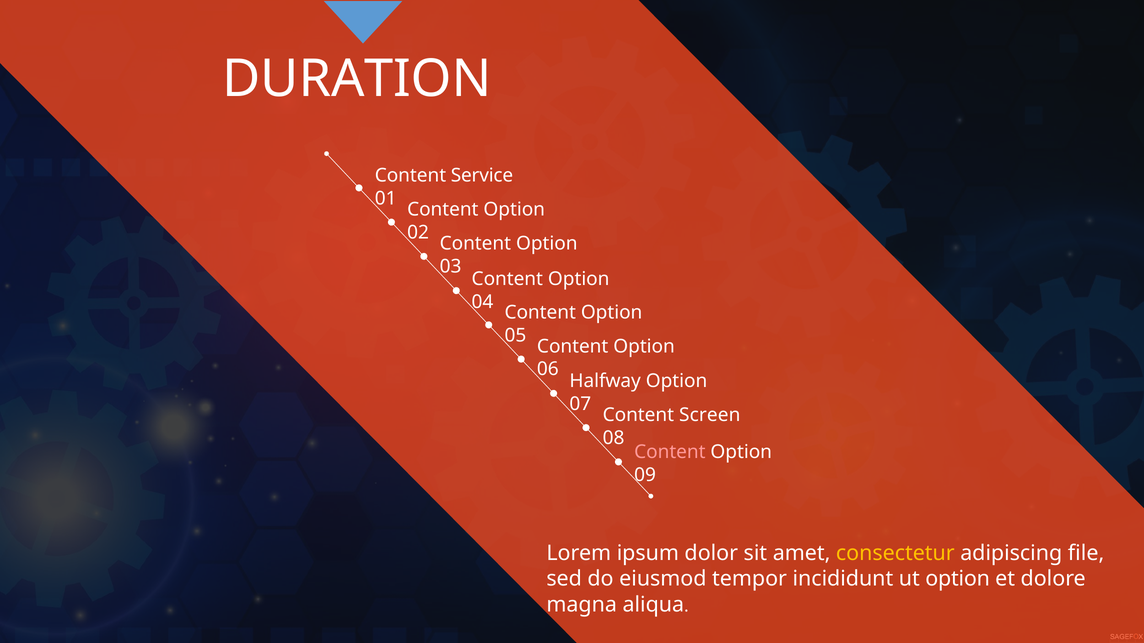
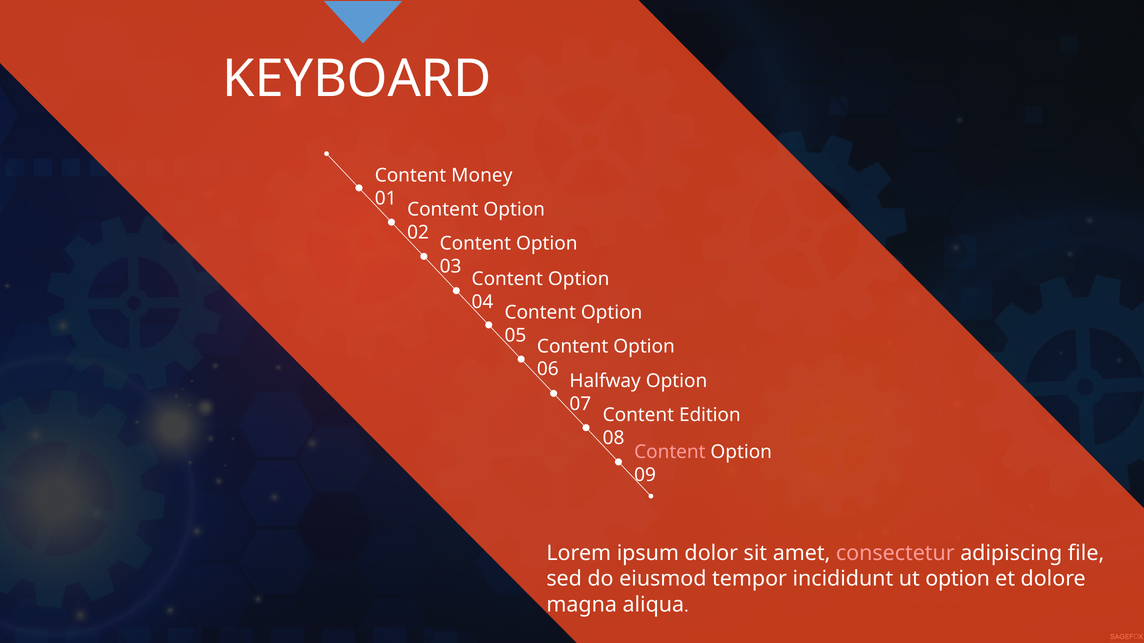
DURATION: DURATION -> KEYBOARD (357, 79)
Service: Service -> Money (482, 176)
Screen: Screen -> Edition (710, 415)
consectetur colour: yellow -> pink (895, 553)
